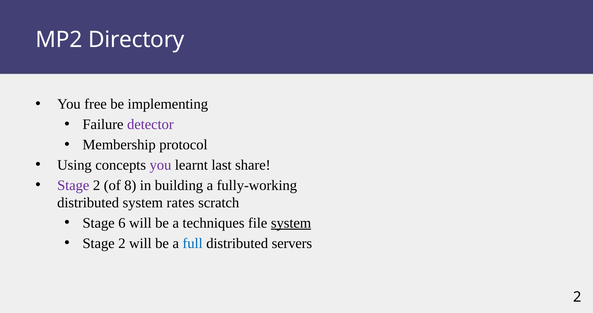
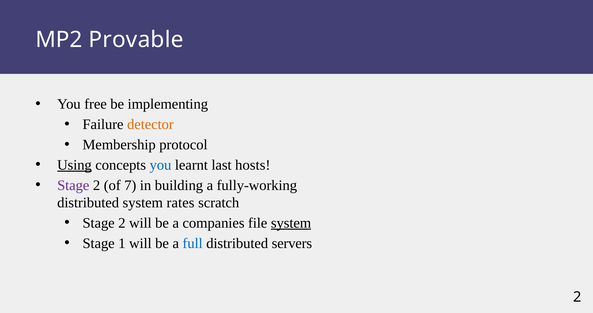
Directory: Directory -> Provable (136, 40)
detector colour: purple -> orange (150, 125)
Using underline: none -> present (74, 165)
you colour: purple -> blue (160, 165)
share: share -> hosts (253, 165)
8: 8 -> 7 (130, 185)
6: 6 -> 2 (122, 223)
techniques: techniques -> companies (214, 223)
2: 2 -> 1 (122, 243)
